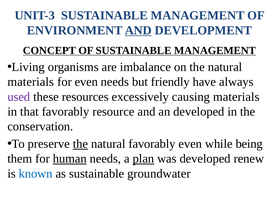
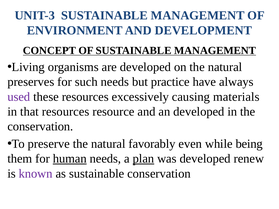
AND underline: present -> none (138, 30)
are imbalance: imbalance -> developed (145, 67)
materials: materials -> preserves (31, 82)
for even: even -> such (86, 82)
friendly: friendly -> practice (170, 82)
that favorably: favorably -> resources (66, 112)
the underline: present -> none (80, 144)
known colour: blue -> purple (36, 174)
sustainable groundwater: groundwater -> conservation (159, 174)
